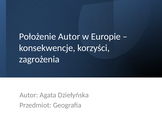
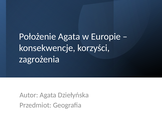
Położenie Autor: Autor -> Agata (69, 36)
